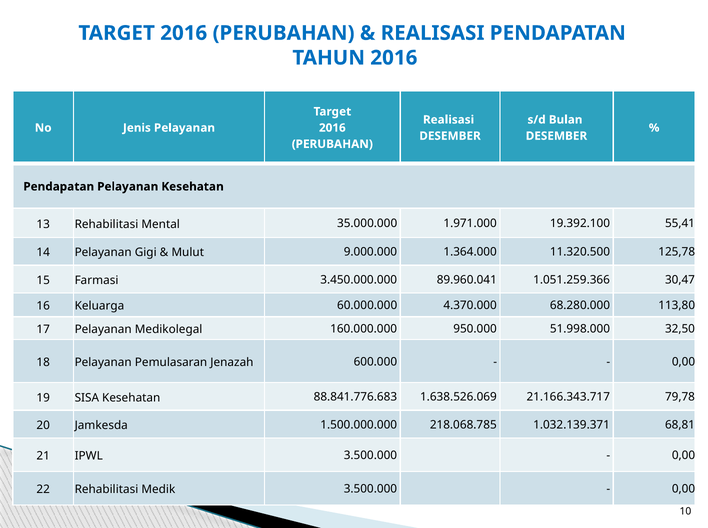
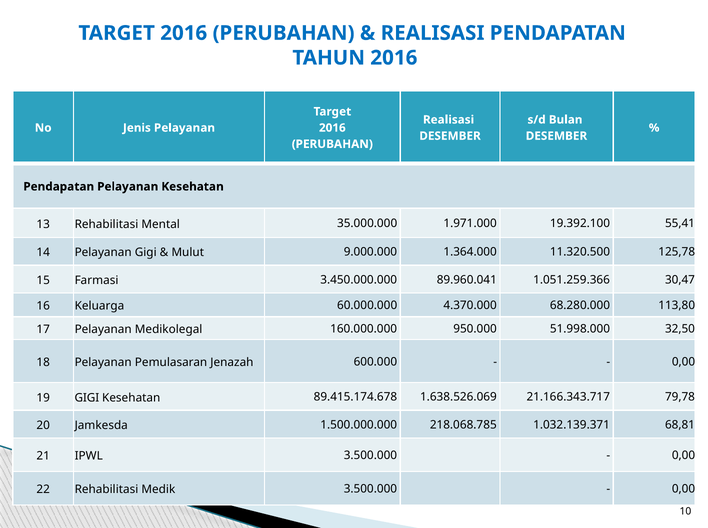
19 SISA: SISA -> GIGI (87, 398)
88.841.776.683: 88.841.776.683 -> 89.415.174.678 (355, 397)
